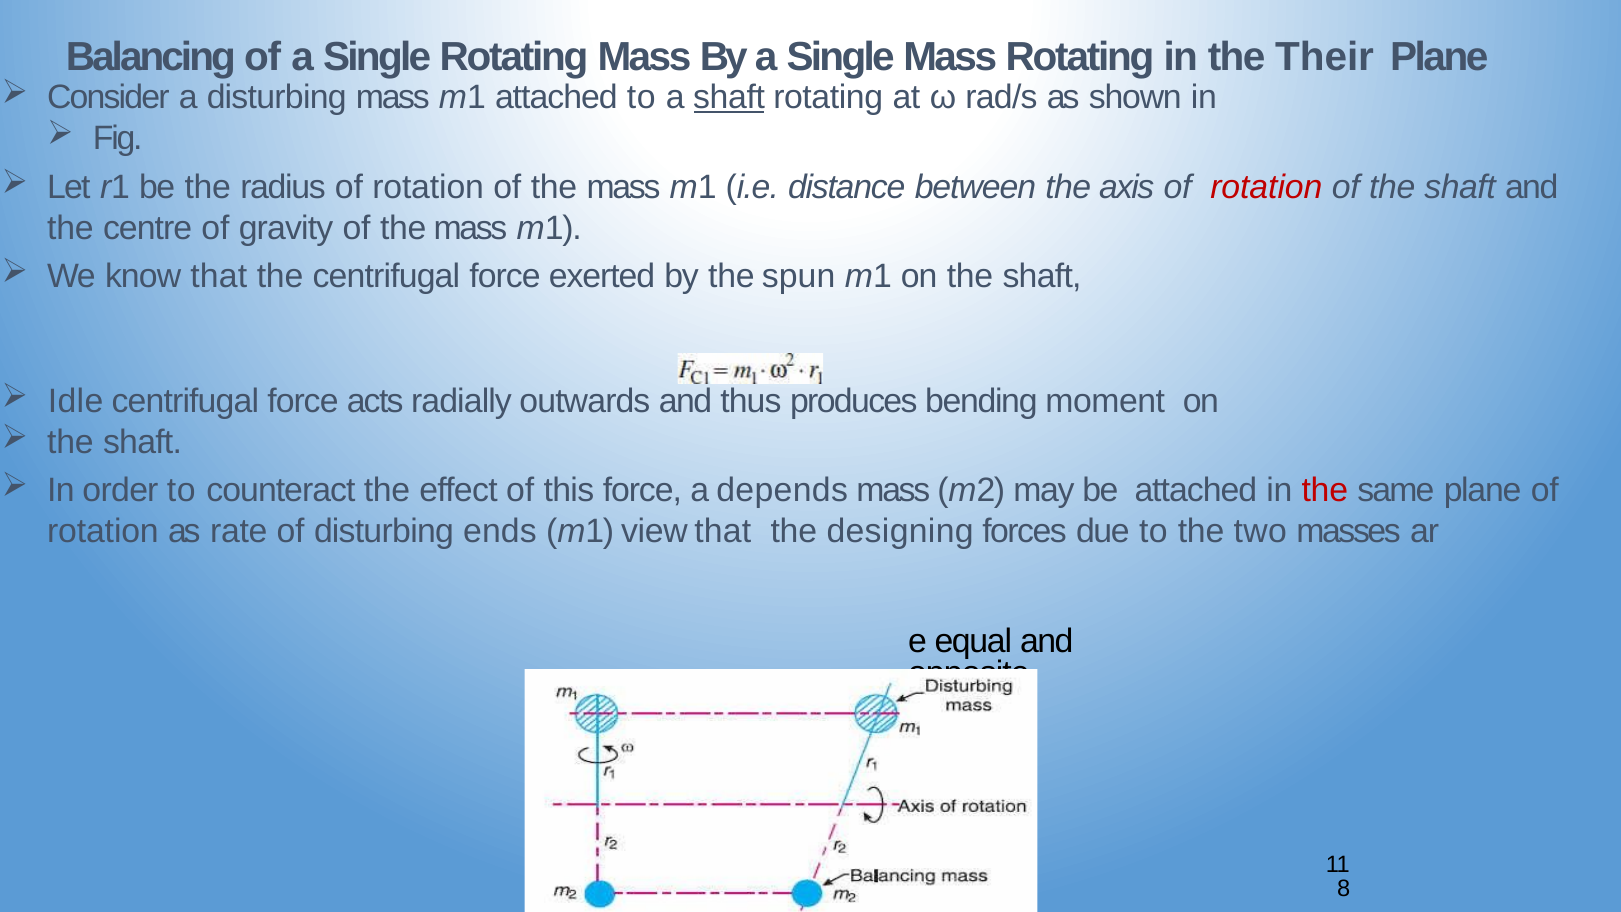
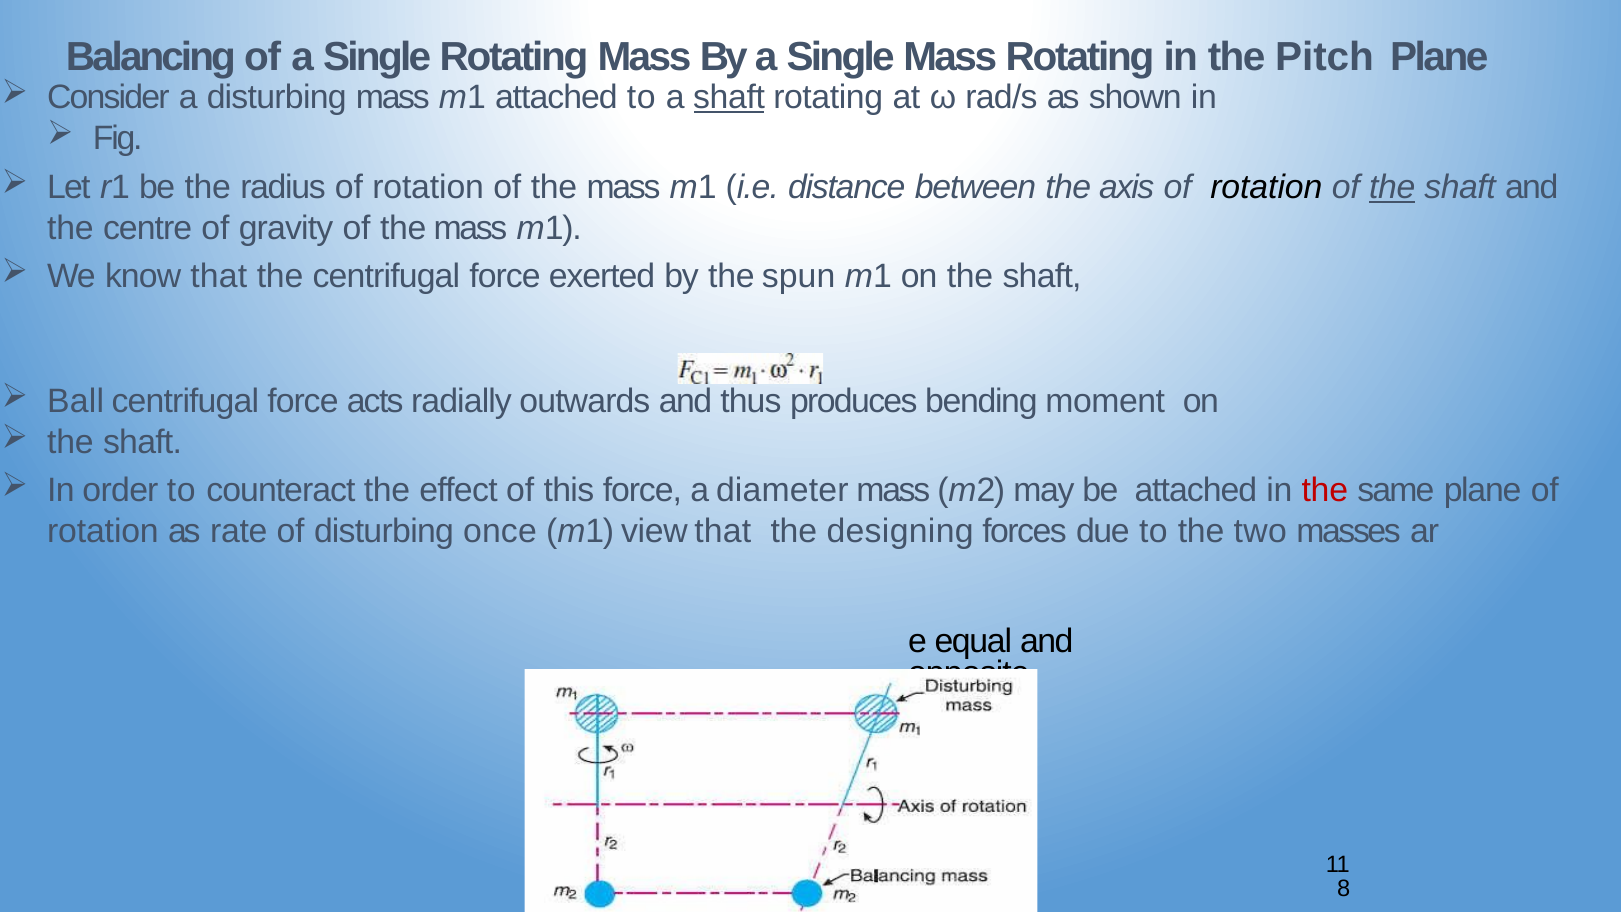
Their: Their -> Pitch (1325, 58)
rotation colour: red -> black (1266, 188)
the underline: none -> present (1392, 188)
Idle: Idle -> Ball (76, 402)
depends: depends -> diameter (782, 491)
ends: ends -> once (500, 531)
